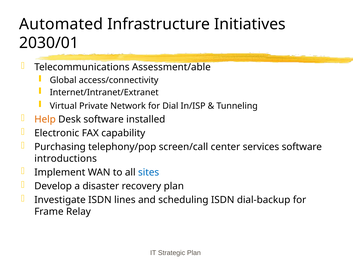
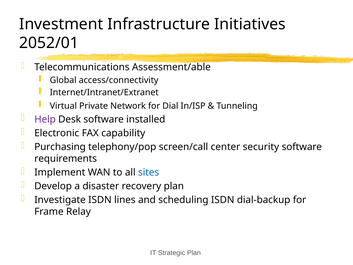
Automated: Automated -> Investment (61, 24)
2030/01: 2030/01 -> 2052/01 (49, 43)
Help colour: orange -> purple (45, 119)
services: services -> security (261, 147)
introductions: introductions -> requirements (66, 159)
